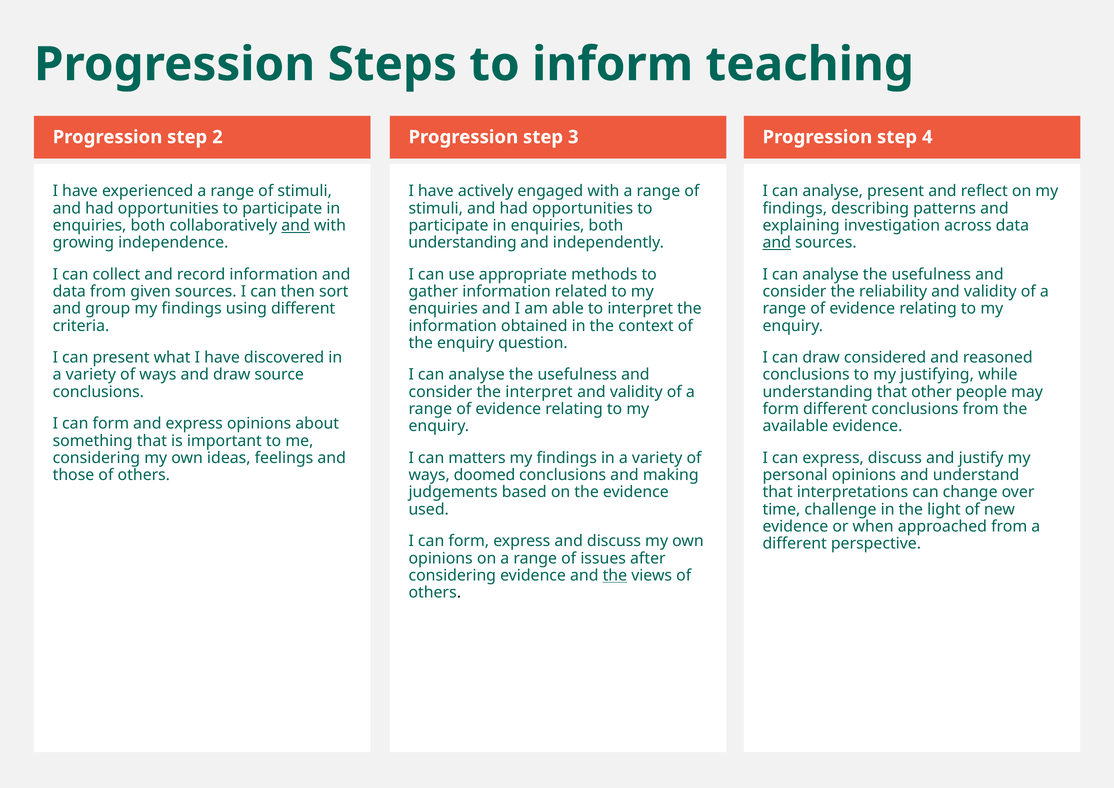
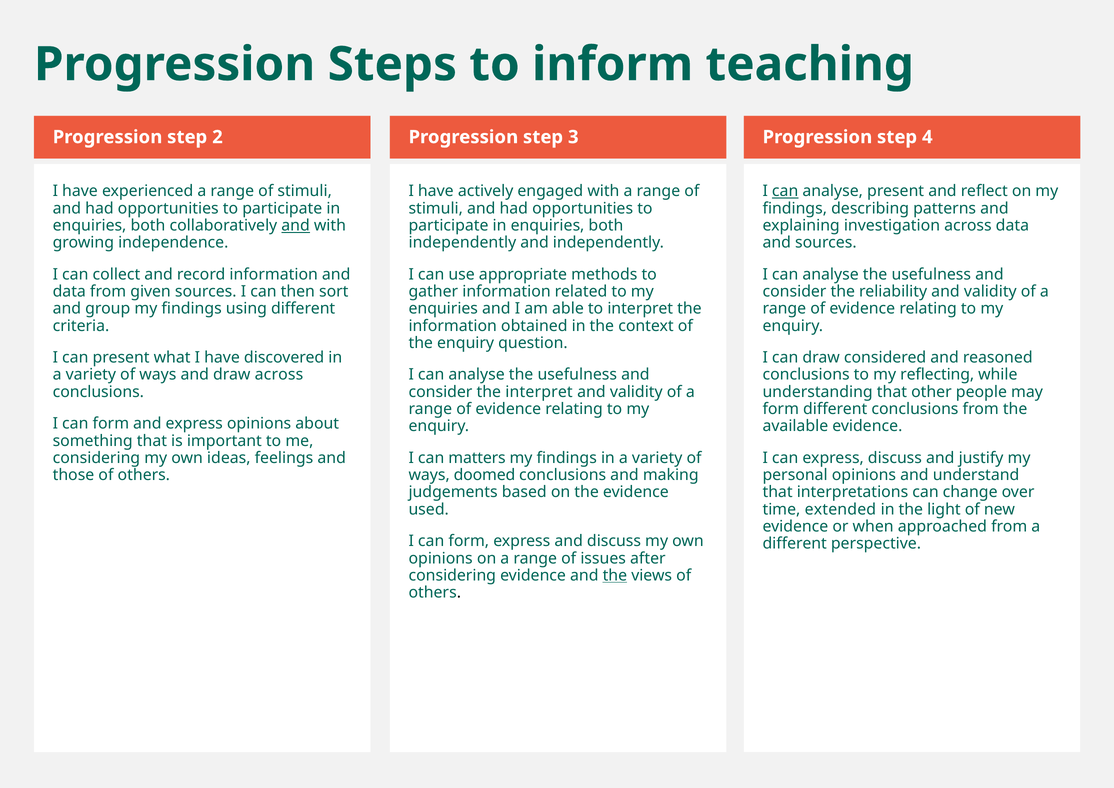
can underline: none -> present (785, 191)
understanding: understanding -> independently (462, 243)
and underline: present -> none (777, 243)
draw source: source -> across (279, 375)
justifying: justifying -> reflecting (937, 375)
challenge: challenge -> extended (840, 509)
